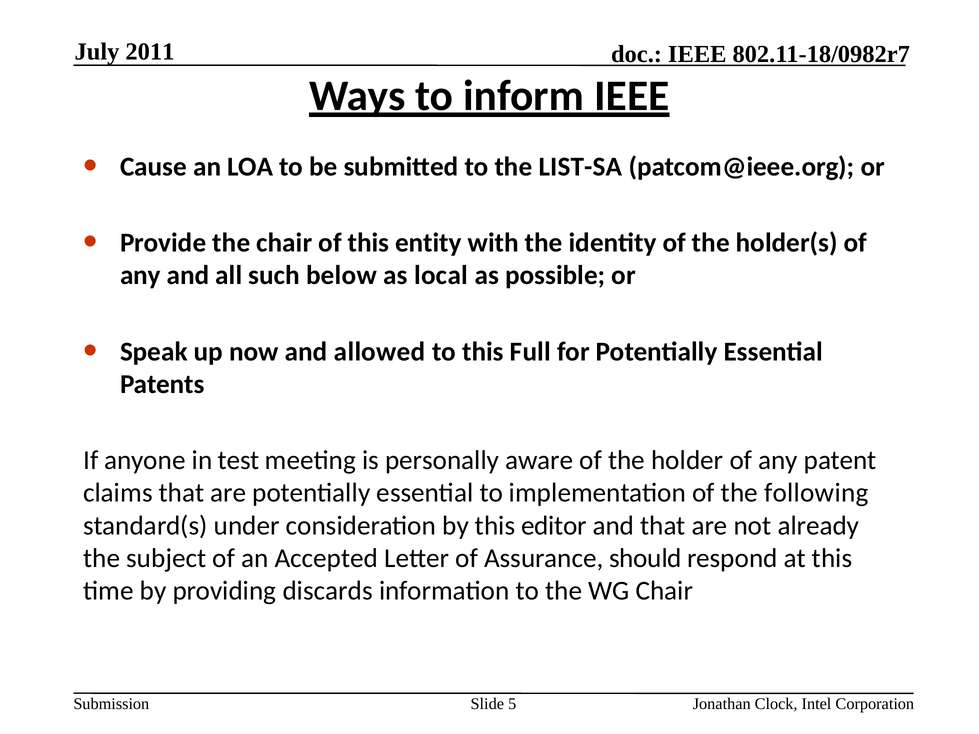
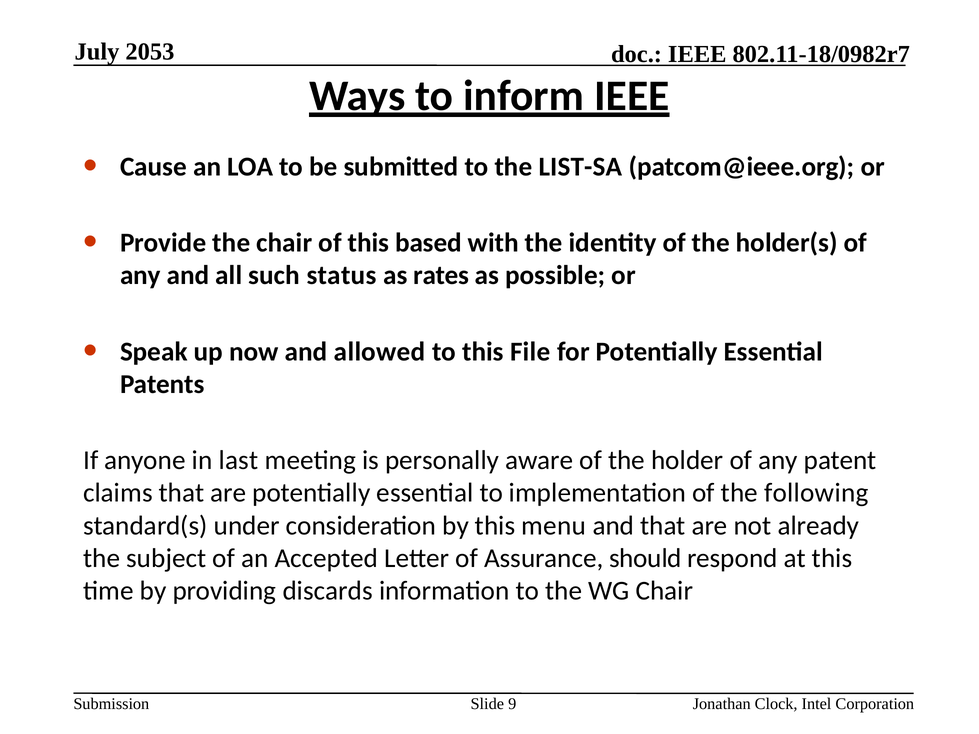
2011: 2011 -> 2053 (150, 52)
entity: entity -> based (429, 243)
below: below -> status (341, 276)
local: local -> rates (441, 276)
Full: Full -> File (530, 352)
test: test -> last (238, 460)
editor: editor -> menu (554, 526)
5: 5 -> 9 (512, 704)
